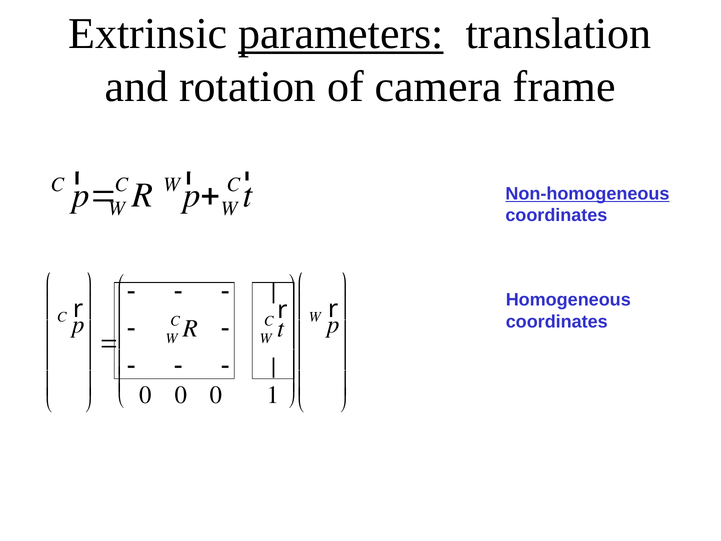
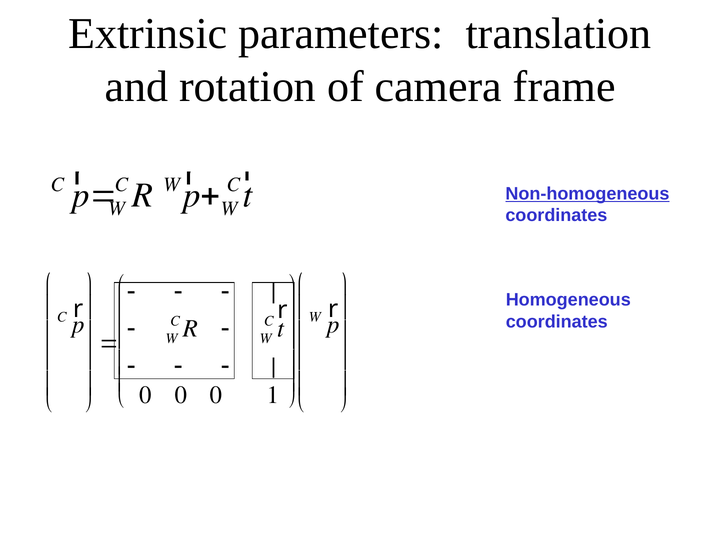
parameters underline: present -> none (341, 34)
